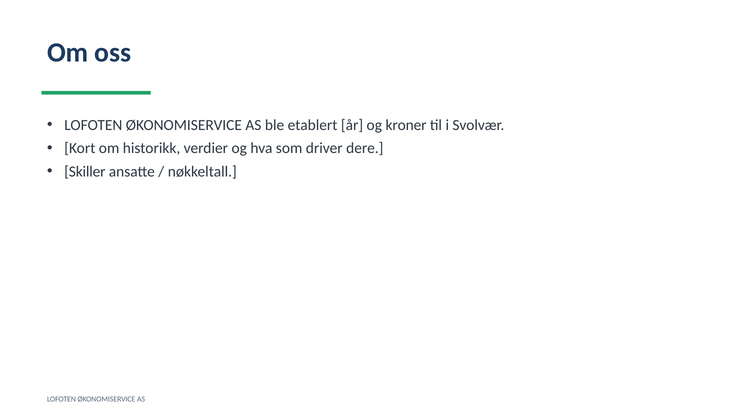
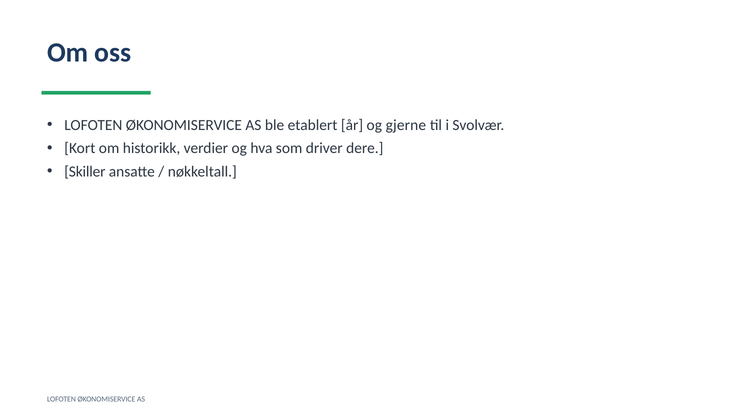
kroner: kroner -> gjerne (406, 125)
